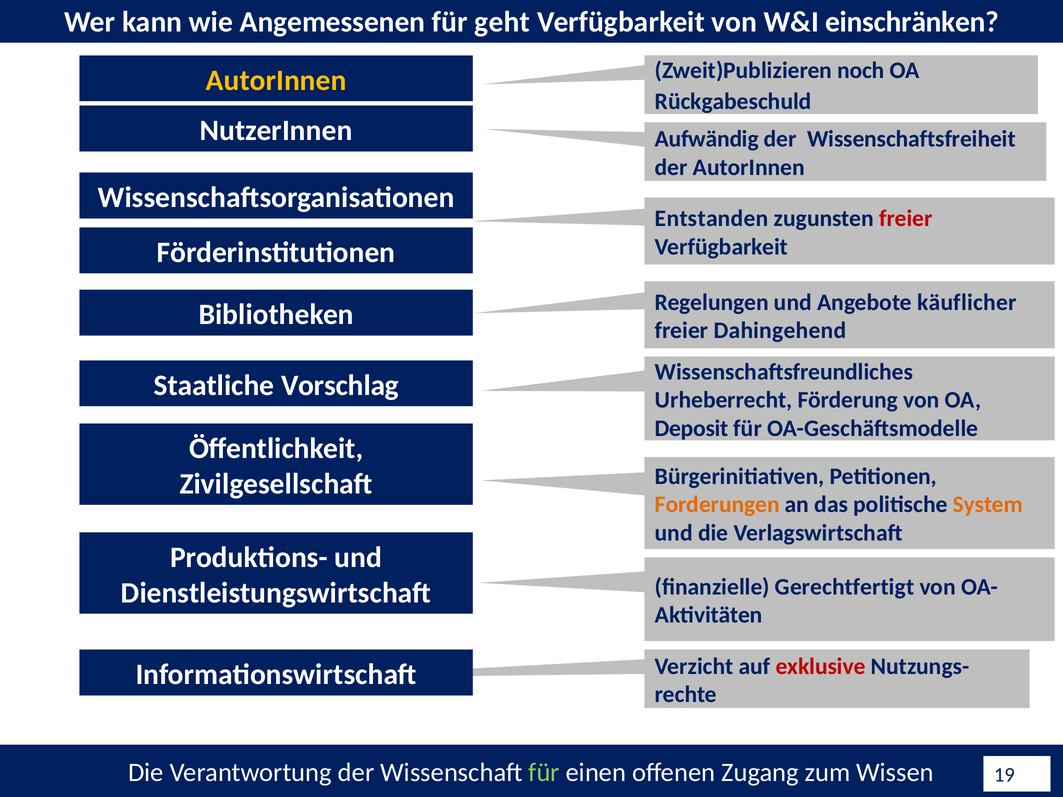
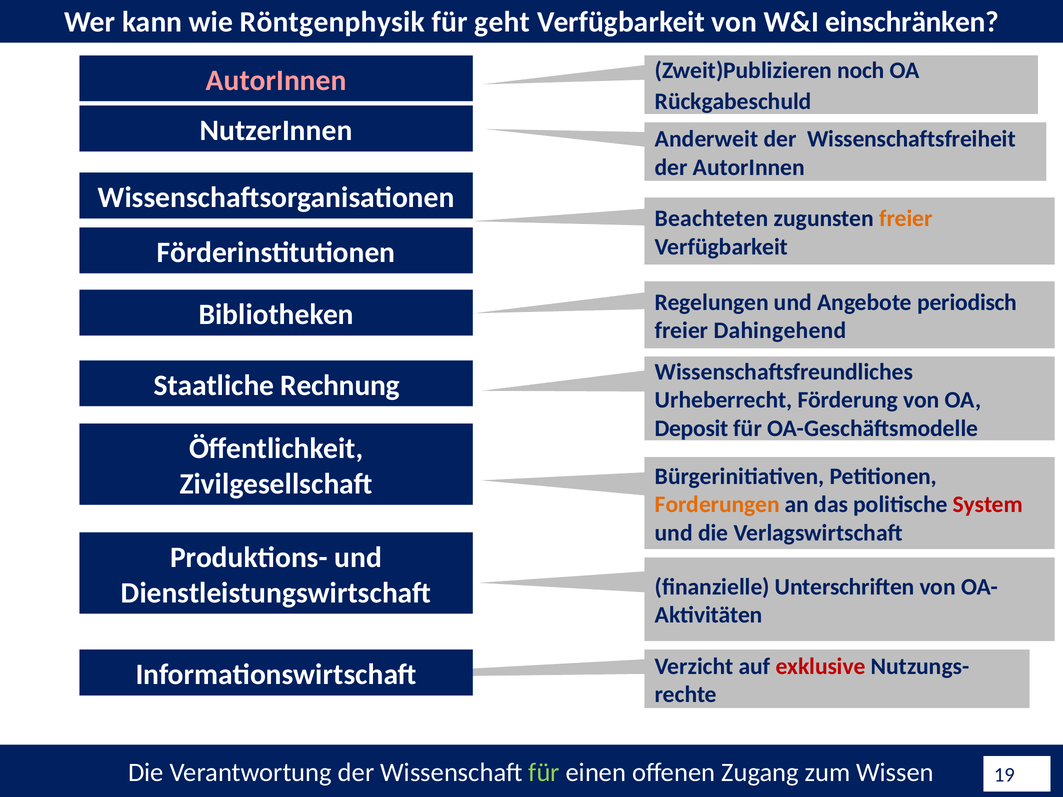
Angemessenen: Angemessenen -> Röntgenphysik (332, 22)
AutorInnen colour: yellow -> pink (276, 80)
Aufwändig: Aufwändig -> Anderweit (707, 139)
Entstanden: Entstanden -> Beachteten (712, 219)
freier colour: red -> orange (906, 219)
käuflicher: käuflicher -> periodisch (967, 302)
Vorschlag: Vorschlag -> Rechnung (340, 386)
System colour: orange -> red (988, 505)
Gerechtfertigt: Gerechtfertigt -> Unterschriften (845, 587)
